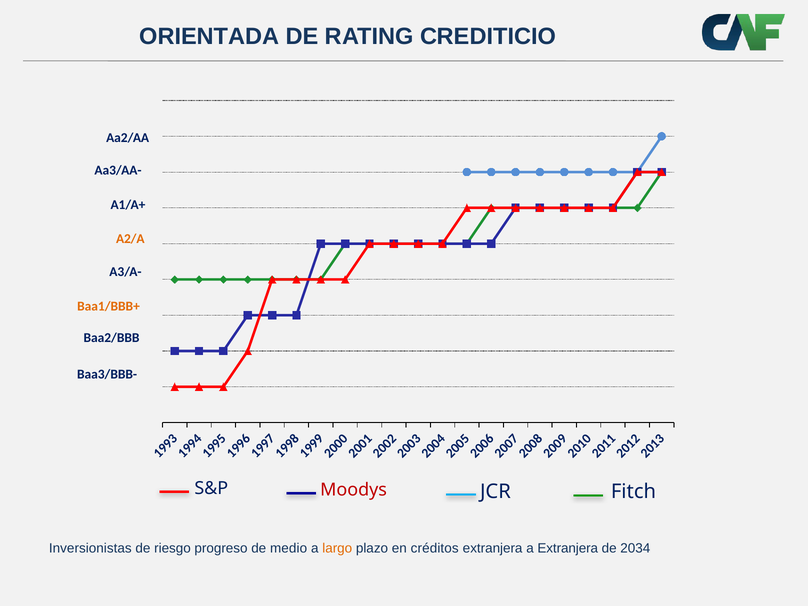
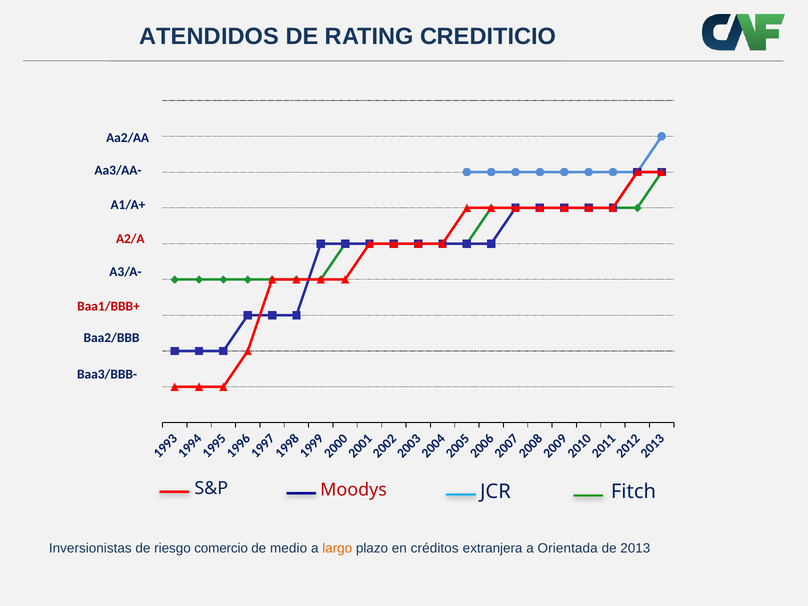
ORIENTADA: ORIENTADA -> ATENDIDOS (209, 37)
A2/A colour: orange -> red (130, 239)
Baa1/BBB+ colour: orange -> red (109, 306)
progreso: progreso -> comercio (221, 548)
a Extranjera: Extranjera -> Orientada (568, 548)
2034: 2034 -> 2013 (635, 548)
